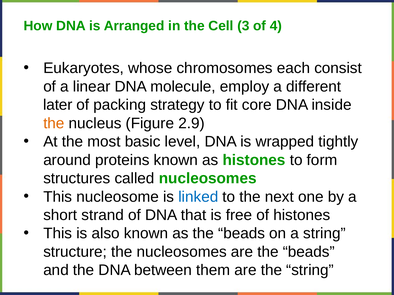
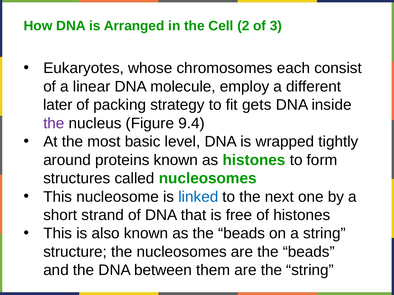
3: 3 -> 2 (243, 26)
4: 4 -> 3 (276, 26)
core: core -> gets (257, 105)
the colour: orange -> purple (54, 123)
2.9: 2.9 -> 9.4 (191, 123)
